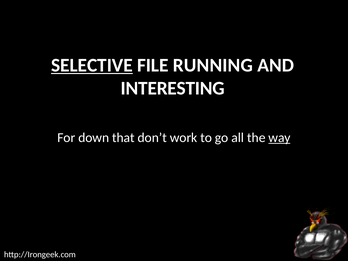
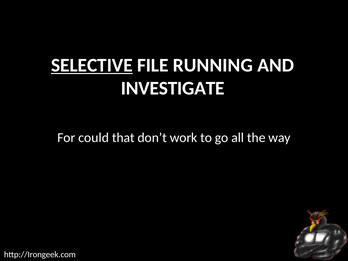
INTERESTING: INTERESTING -> INVESTIGATE (173, 88)
down: down -> could (94, 138)
way underline: present -> none (279, 138)
